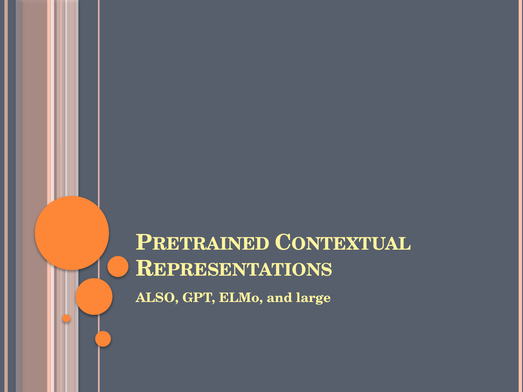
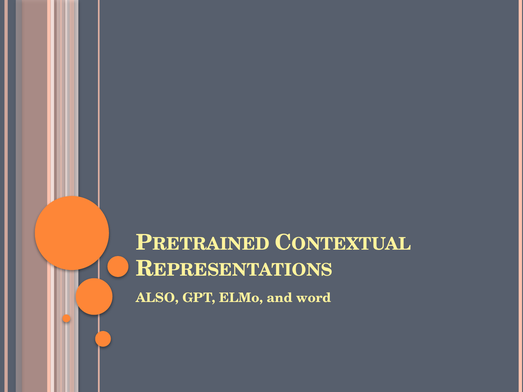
large: large -> word (314, 298)
